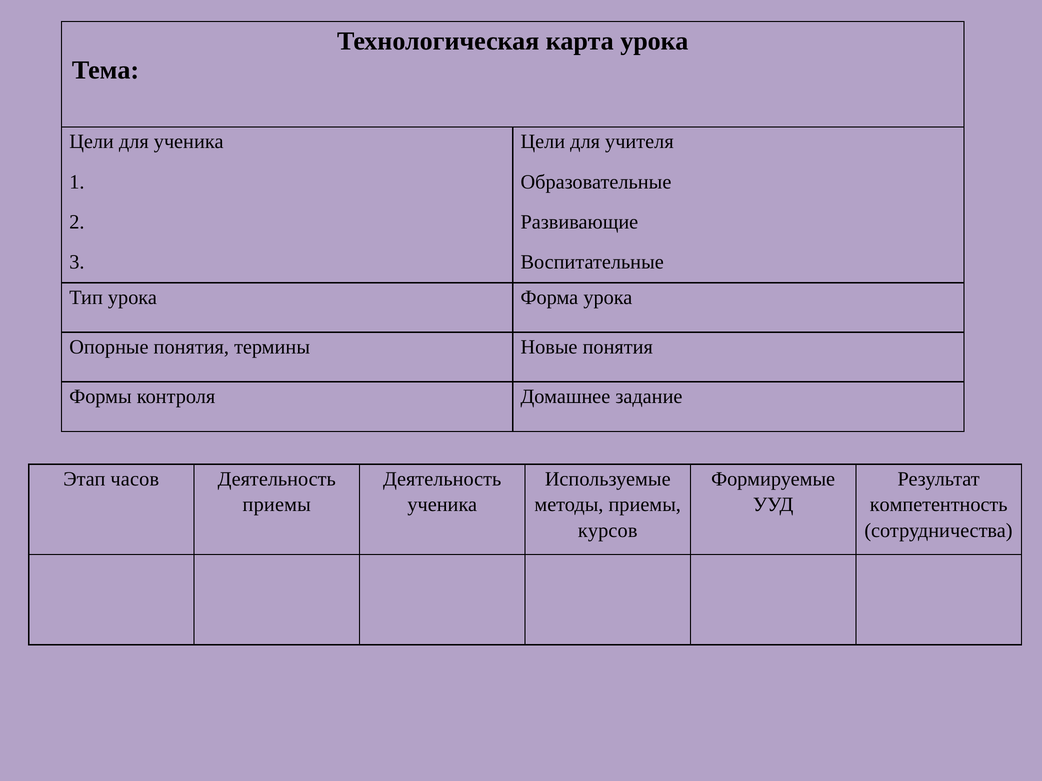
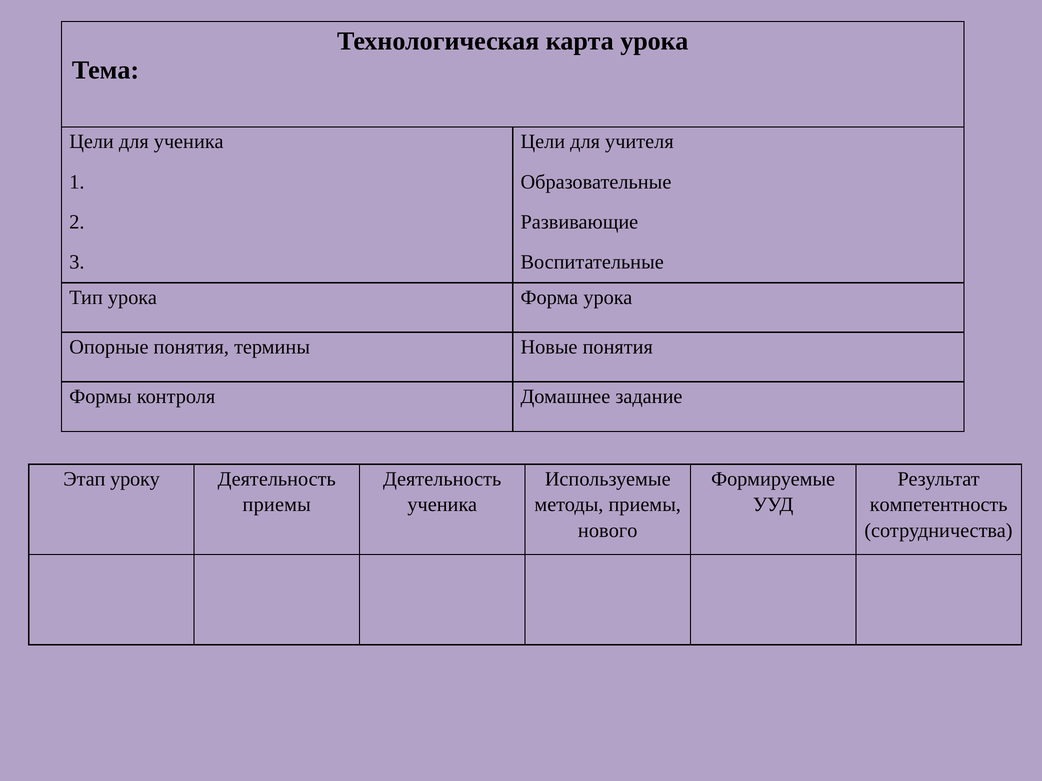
часов: часов -> уроку (135, 479)
курсов: курсов -> нового (608, 531)
